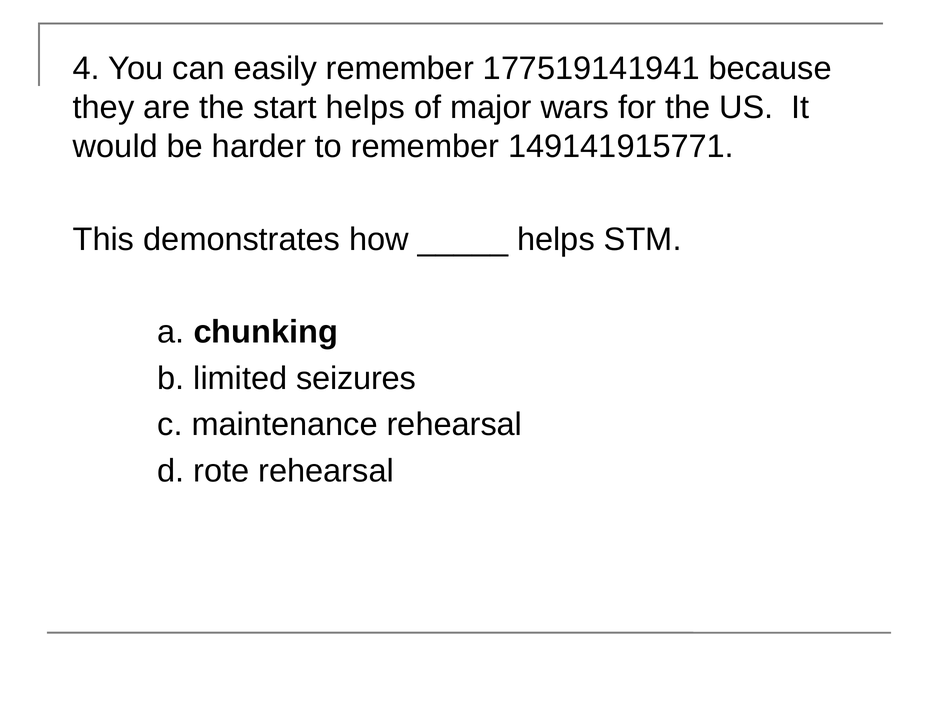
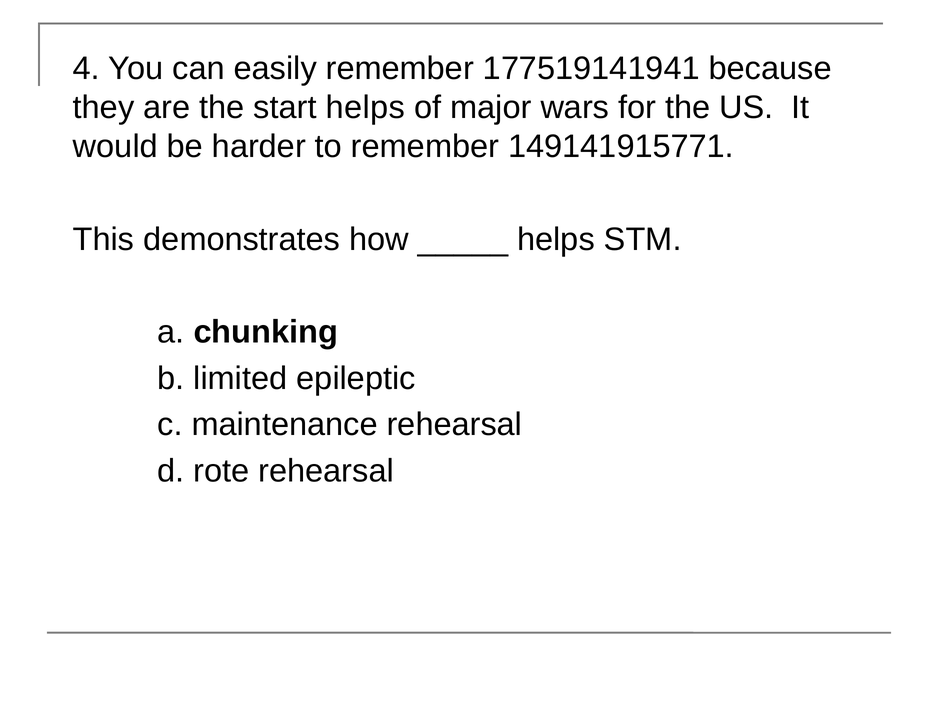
seizures: seizures -> epileptic (356, 379)
